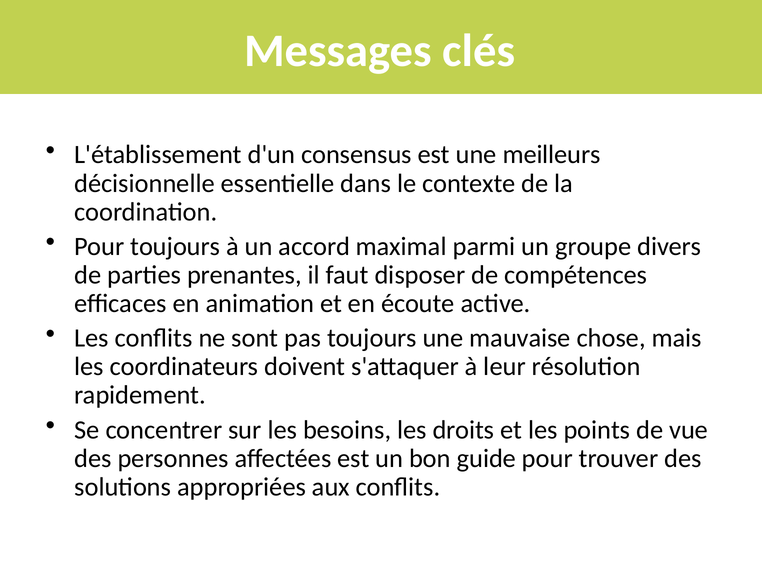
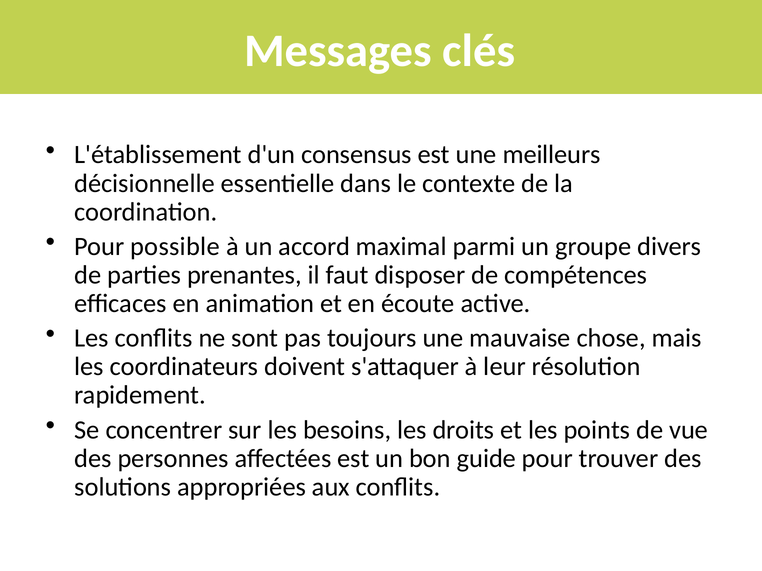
Pour toujours: toujours -> possible (175, 247)
